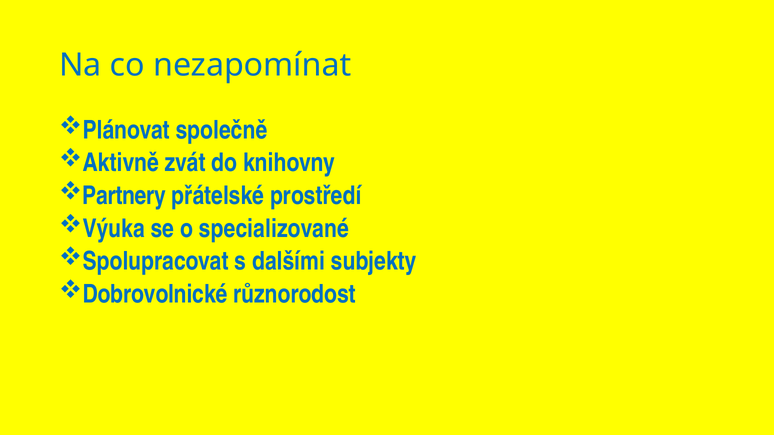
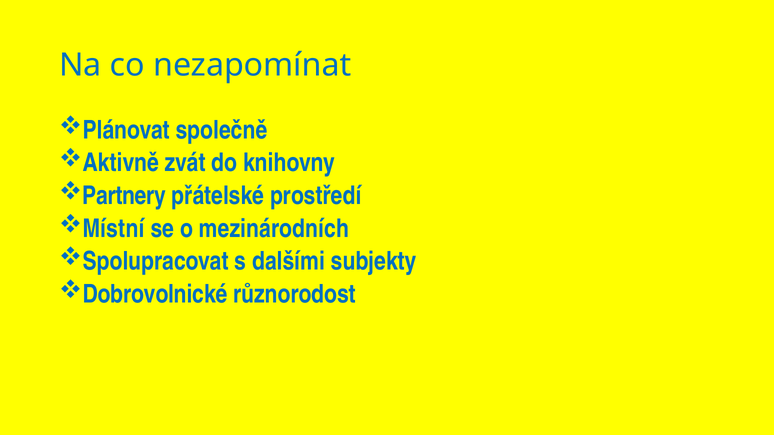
Výuka: Výuka -> Místní (114, 229)
specializované: specializované -> mezinárodních (274, 229)
